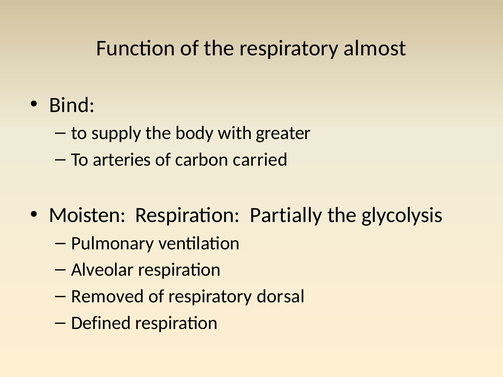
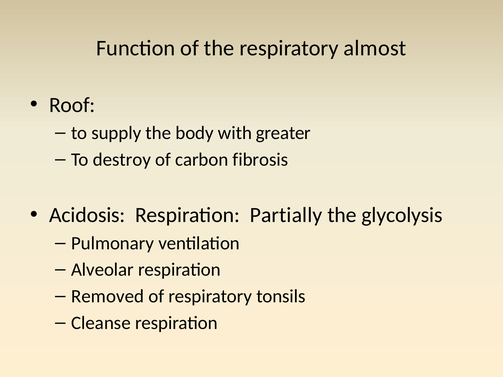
Bind: Bind -> Roof (72, 105)
arteries: arteries -> destroy (122, 160)
carried: carried -> fibrosis (260, 160)
Moisten: Moisten -> Acidosis (87, 215)
dorsal: dorsal -> tonsils (281, 296)
Defined: Defined -> Cleanse (101, 323)
